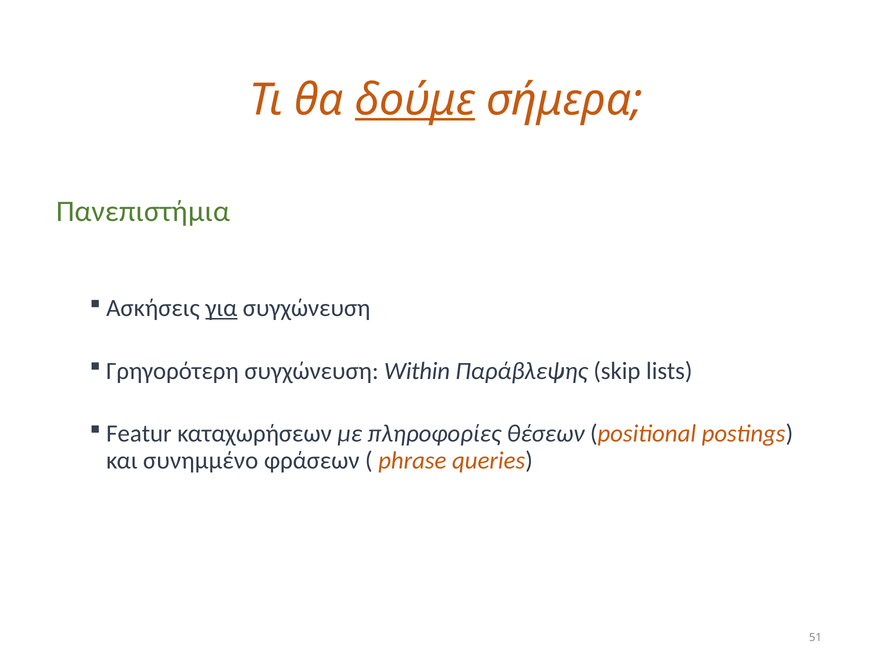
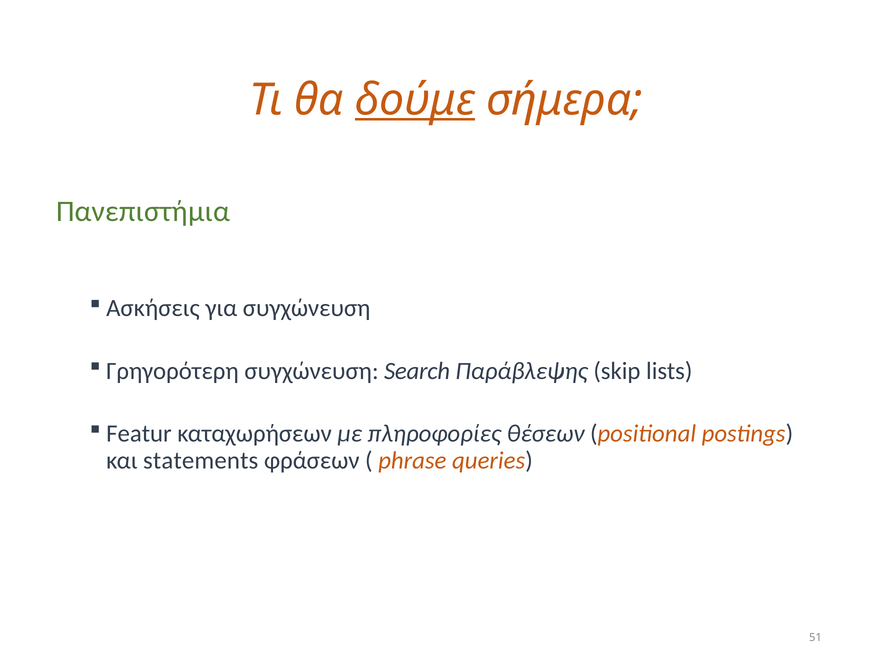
για underline: present -> none (221, 308)
Within: Within -> Search (417, 371)
συνημμένο: συνημμένο -> statements (201, 460)
